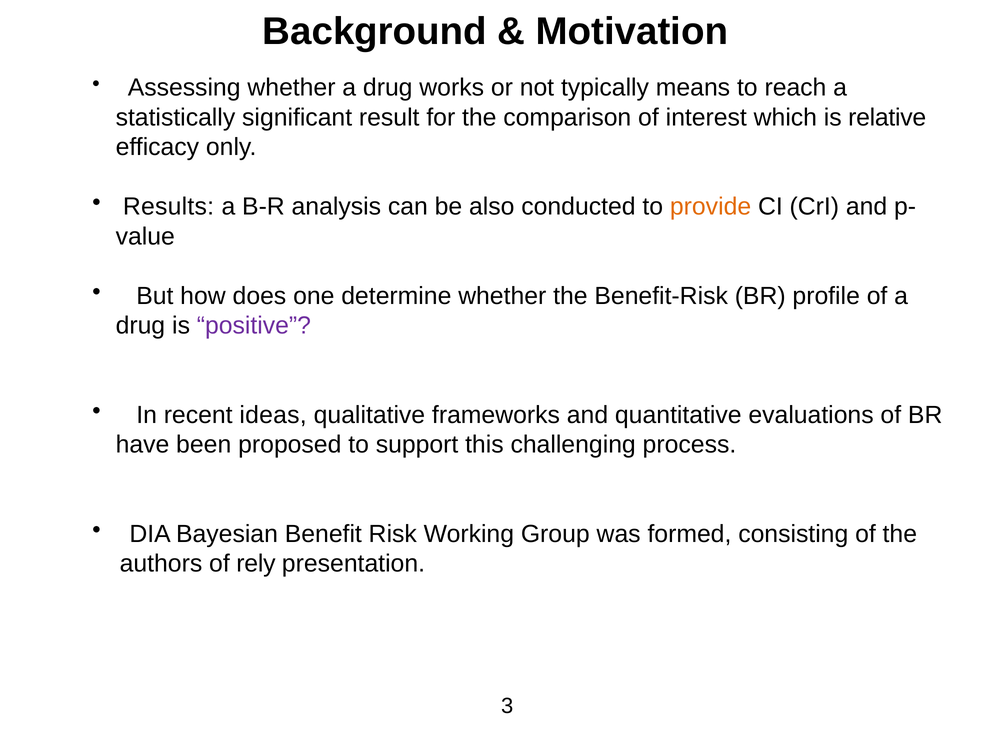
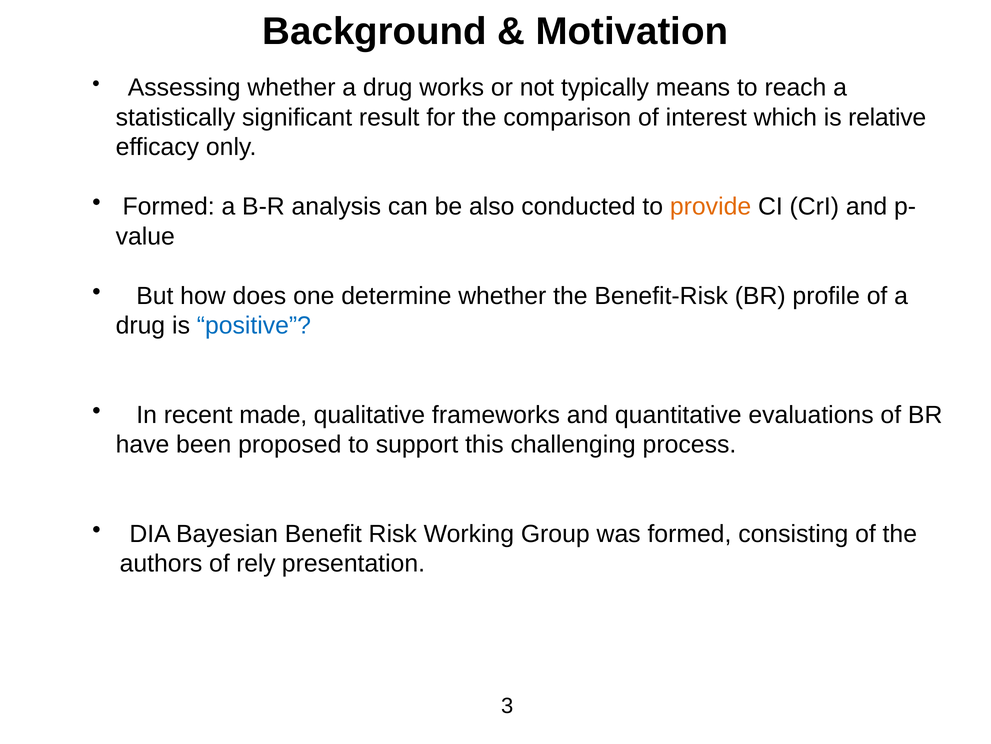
Results: Results -> Formed (169, 206)
positive colour: purple -> blue (254, 325)
ideas: ideas -> made (273, 415)
